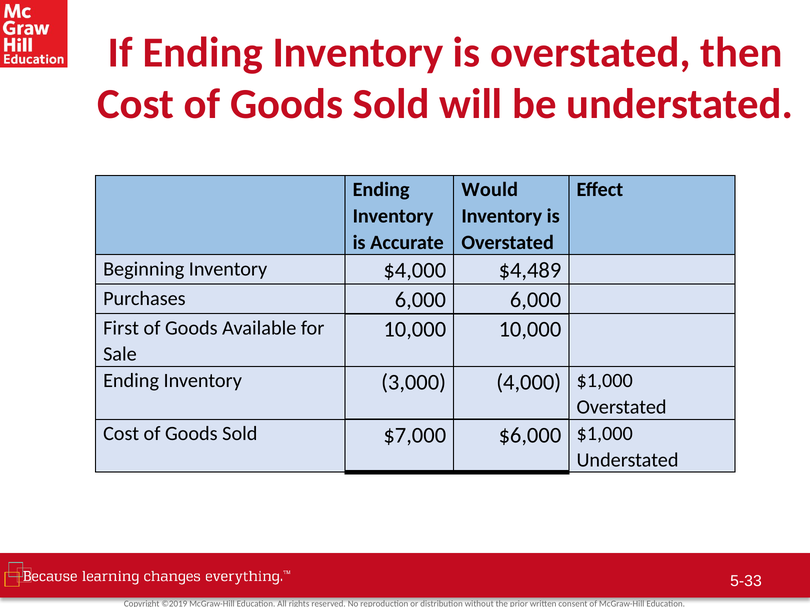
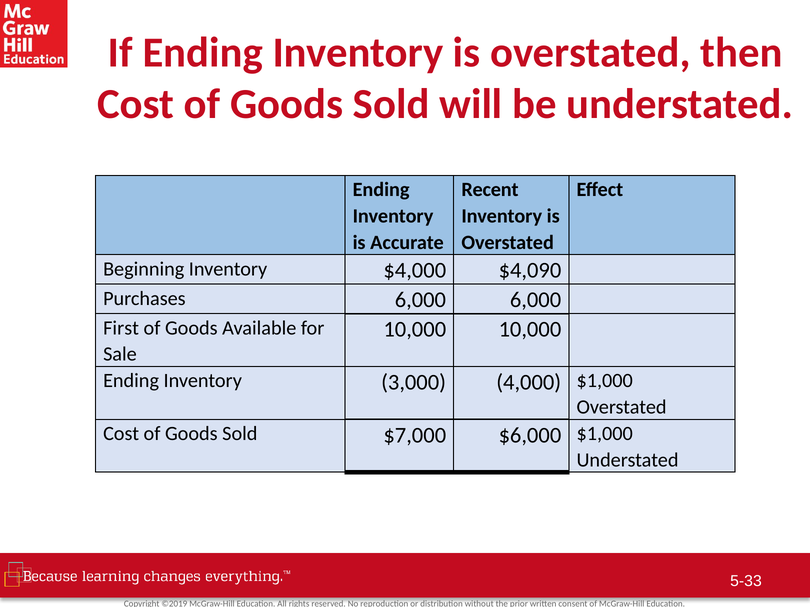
Would: Would -> Recent (490, 190)
$4,489: $4,489 -> $4,090 (530, 271)
